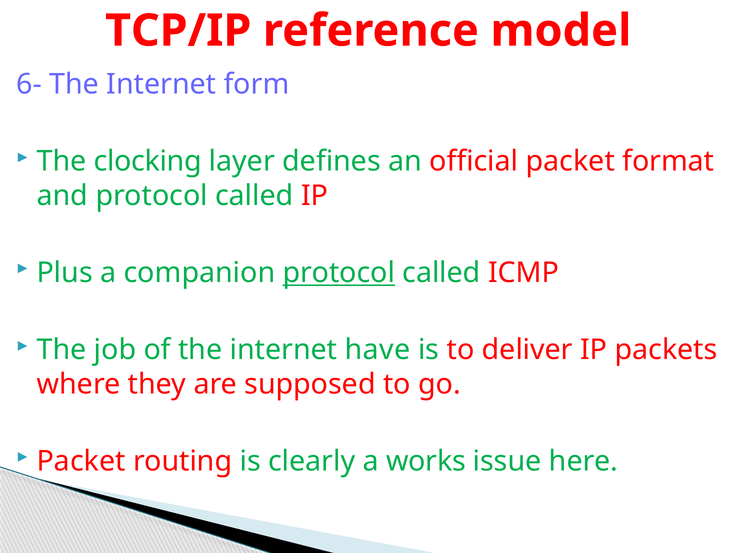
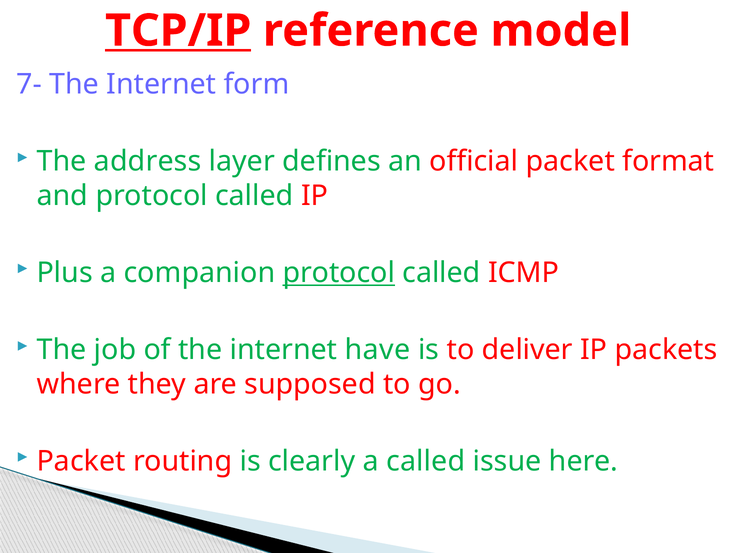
TCP/IP underline: none -> present (178, 31)
6-: 6- -> 7- (29, 84)
clocking: clocking -> address (148, 161)
a works: works -> called (426, 461)
